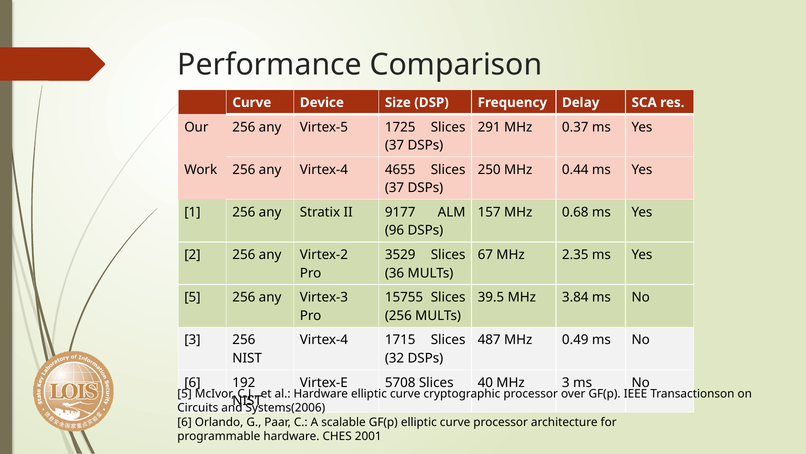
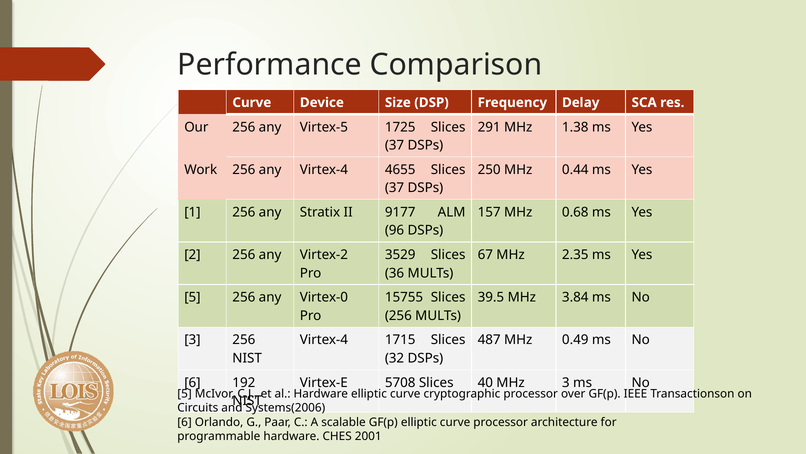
0.37: 0.37 -> 1.38 (575, 127)
Virtex-3: Virtex-3 -> Virtex-0 (324, 297)
